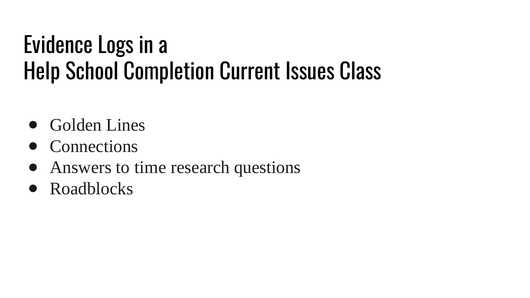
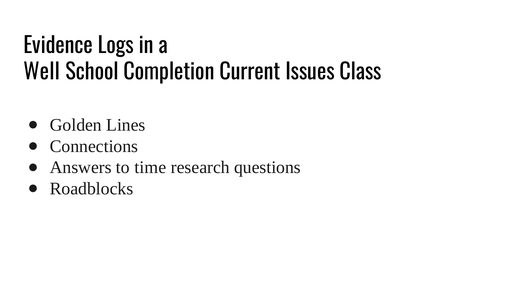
Help: Help -> Well (42, 72)
